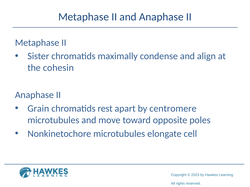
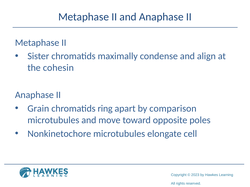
rest: rest -> ring (105, 109)
centromere: centromere -> comparison (173, 109)
